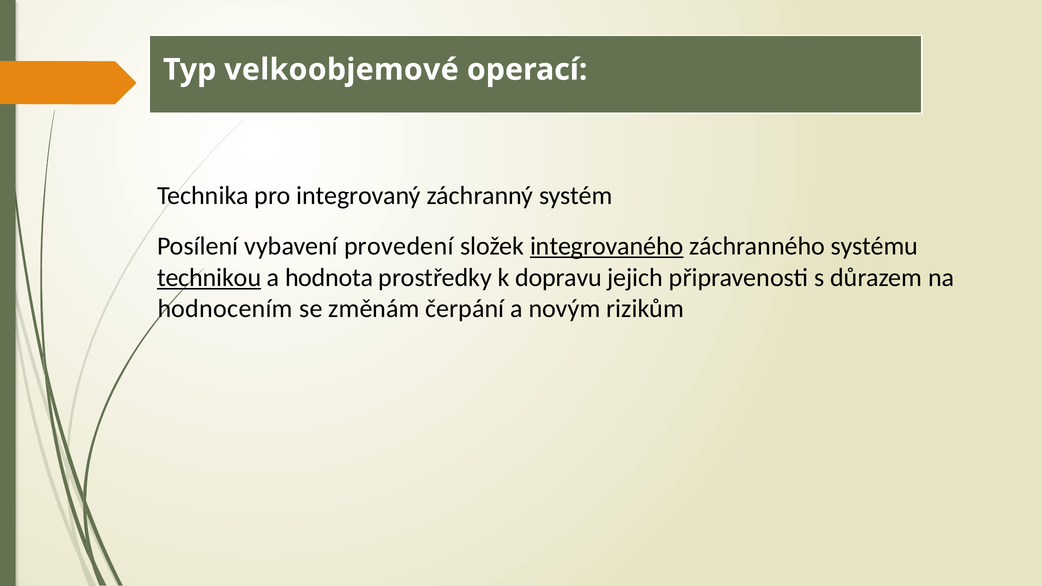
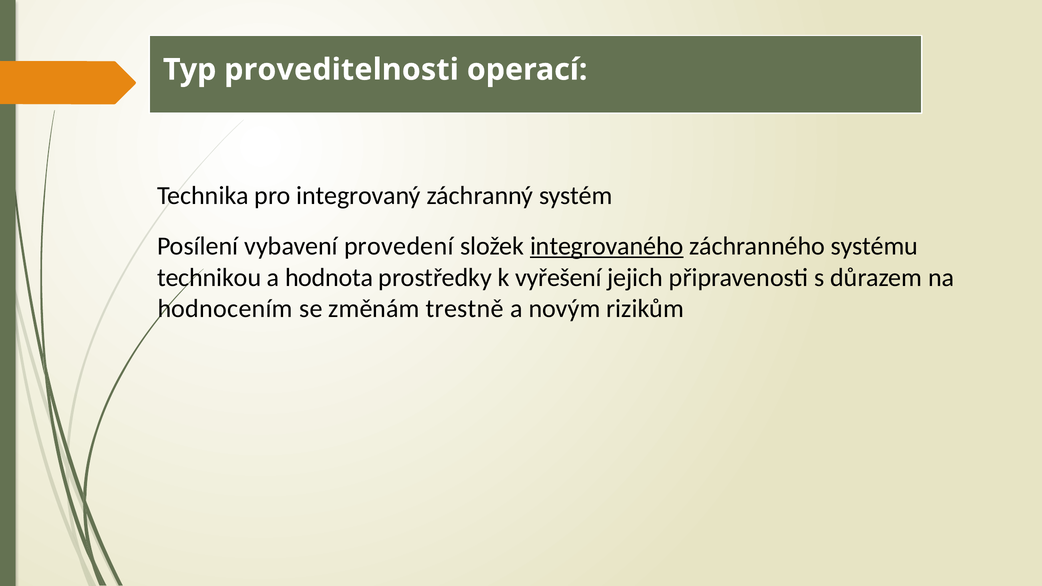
velkoobjemové: velkoobjemové -> proveditelnosti (342, 70)
technikou underline: present -> none (209, 278)
dopravu: dopravu -> vyřešení (559, 278)
čerpání: čerpání -> trestně (465, 309)
